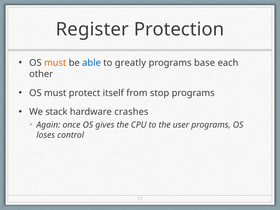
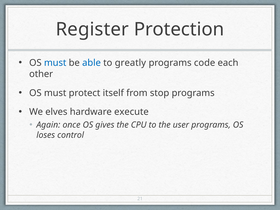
must colour: orange -> blue (55, 63)
base: base -> code (205, 63)
stack: stack -> elves (56, 112)
crashes: crashes -> execute (131, 112)
